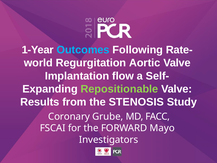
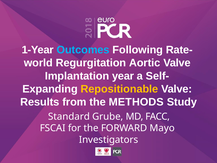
flow: flow -> year (123, 76)
Repositionable colour: light green -> yellow (119, 89)
STENOSIS: STENOSIS -> METHODS (136, 102)
Coronary: Coronary -> Standard (69, 116)
